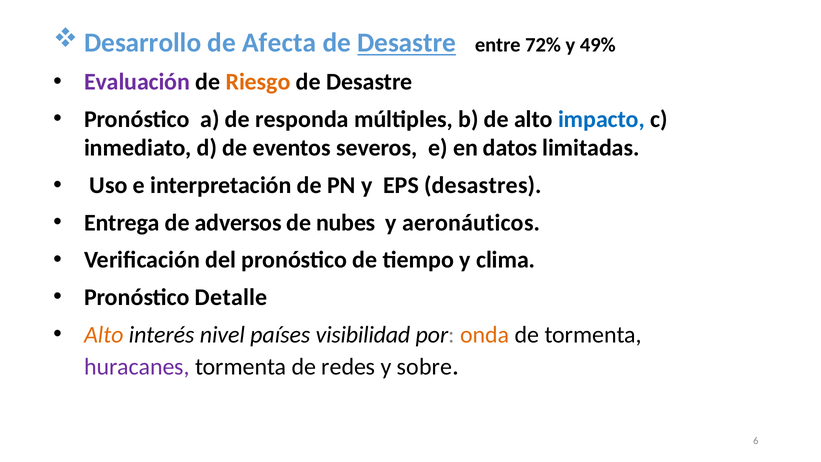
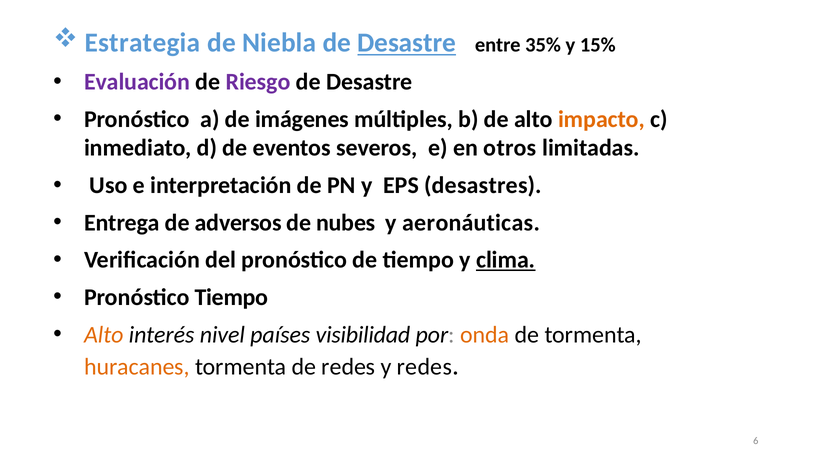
Desarrollo: Desarrollo -> Estrategia (143, 43)
Afecta: Afecta -> Niebla (279, 43)
72%: 72% -> 35% (543, 45)
49%: 49% -> 15% (598, 45)
Riesgo colour: orange -> purple (258, 82)
responda: responda -> imágenes (302, 119)
impacto colour: blue -> orange (601, 119)
datos: datos -> otros (510, 148)
aeronáuticos: aeronáuticos -> aeronáuticas (471, 223)
clima underline: none -> present (506, 260)
Pronóstico Detalle: Detalle -> Tiempo (231, 297)
huracanes colour: purple -> orange (137, 367)
y sobre: sobre -> redes (424, 367)
